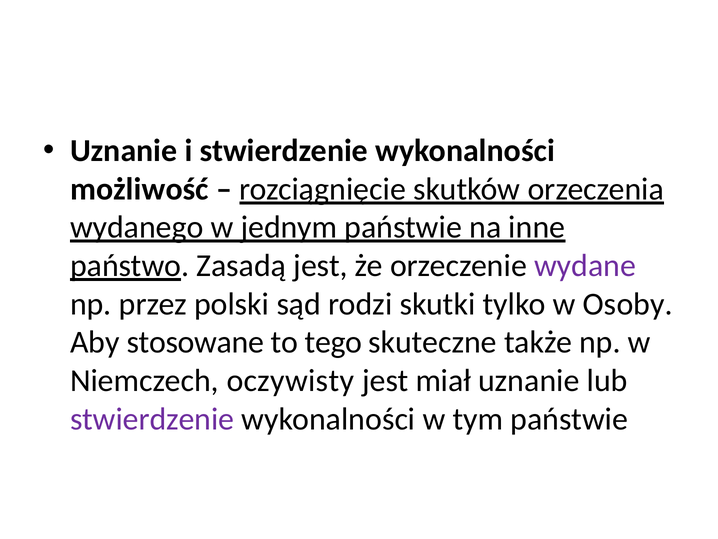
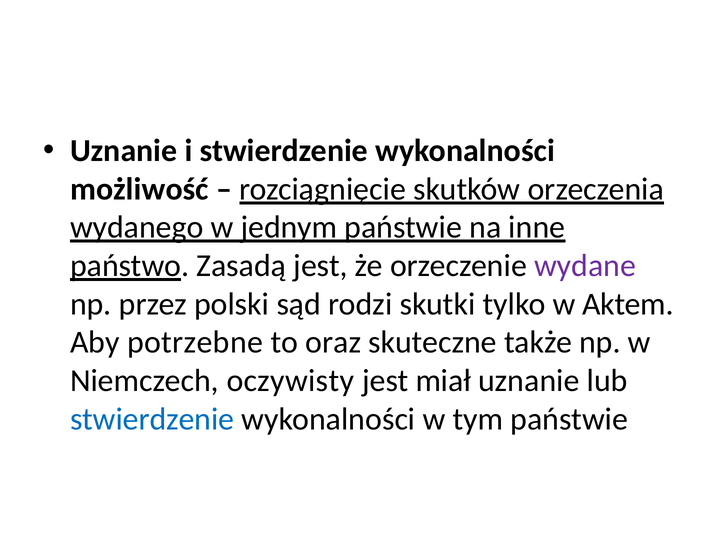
Osoby: Osoby -> Aktem (628, 304)
stosowane: stosowane -> potrzebne (195, 342)
tego: tego -> oraz (333, 342)
stwierdzenie colour: purple -> blue (152, 419)
